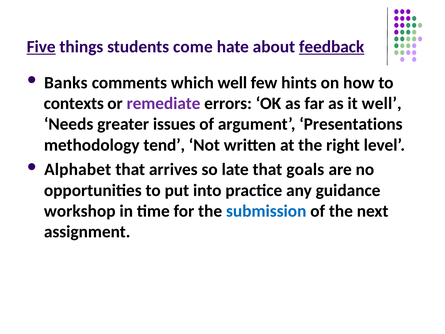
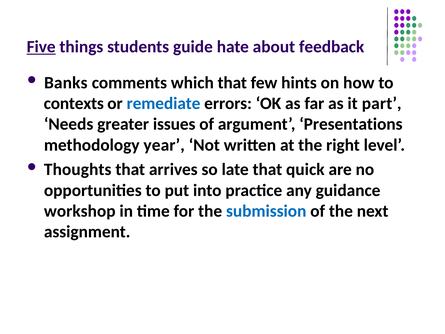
come: come -> guide (193, 47)
feedback underline: present -> none (332, 47)
which well: well -> that (232, 83)
remediate colour: purple -> blue (164, 103)
it well: well -> part (382, 103)
tend: tend -> year (164, 145)
Alphabet: Alphabet -> Thoughts (78, 169)
goals: goals -> quick (305, 169)
